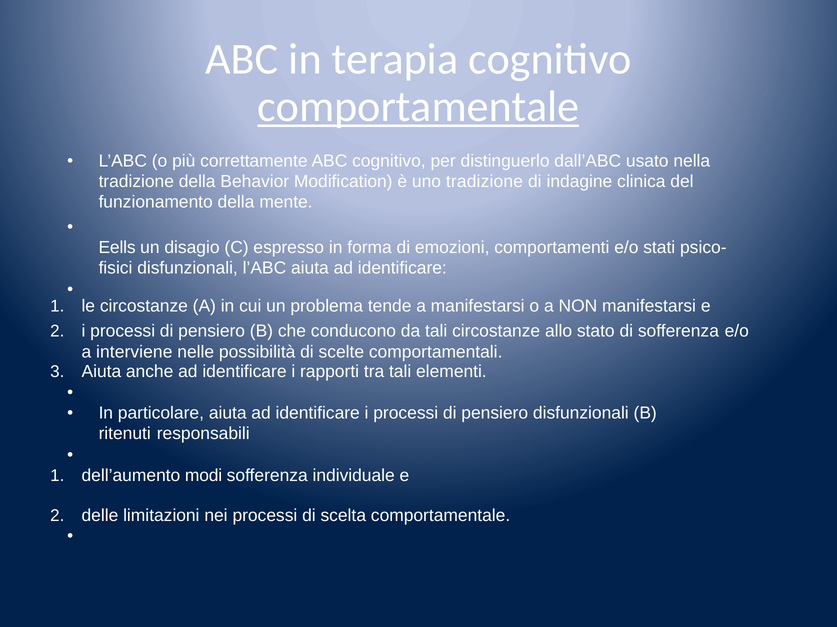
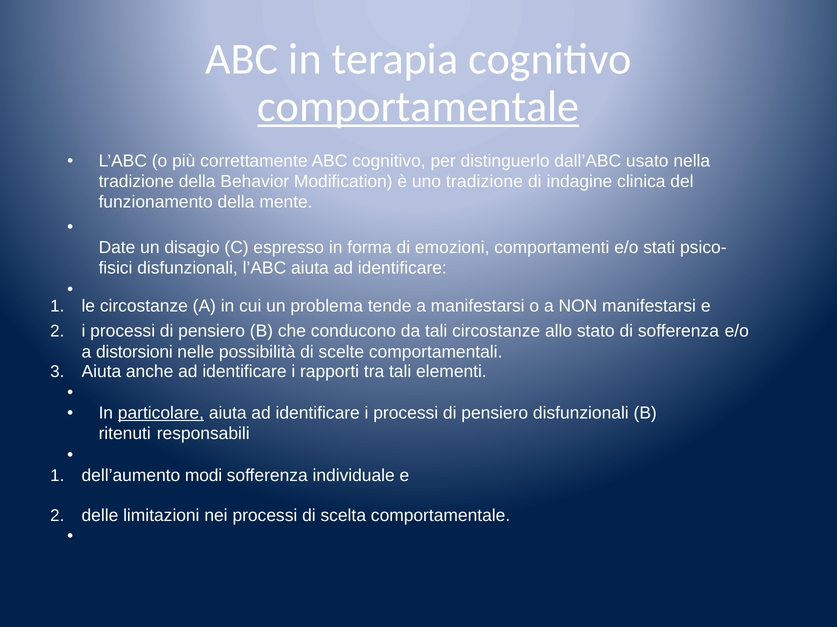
Eells: Eells -> Date (117, 248)
interviene: interviene -> distorsioni (134, 353)
particolare underline: none -> present (161, 414)
